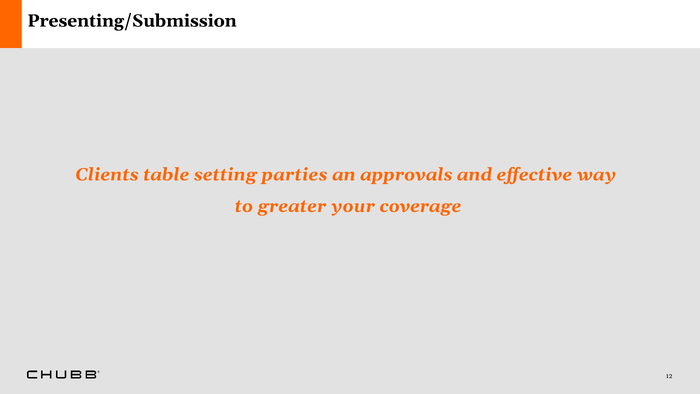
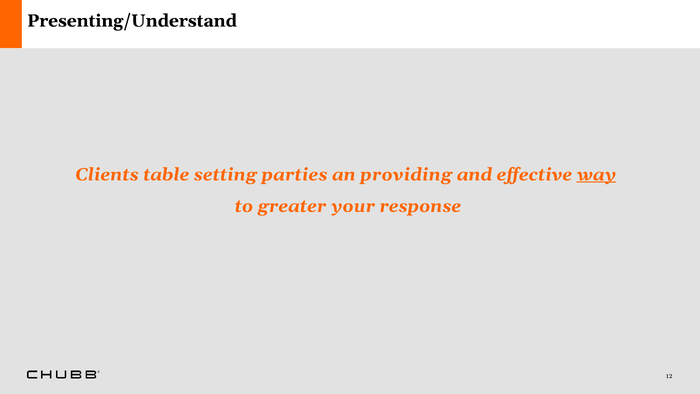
Presenting/Submission: Presenting/Submission -> Presenting/Understand (132, 21)
approvals: approvals -> providing (406, 174)
way underline: none -> present (596, 174)
coverage: coverage -> response (420, 206)
